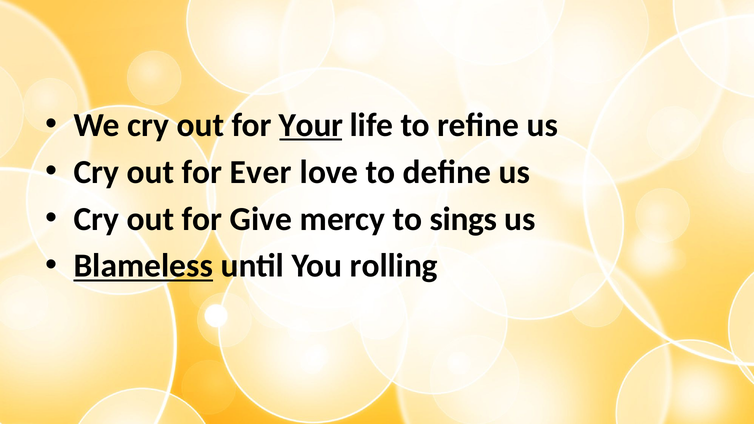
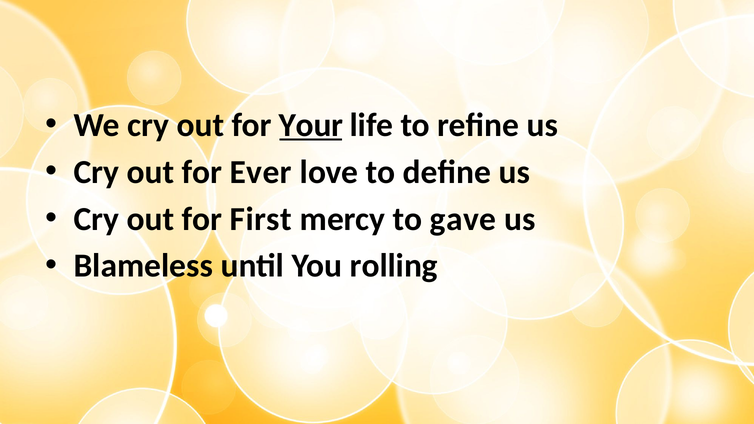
Give: Give -> First (261, 219)
sings: sings -> gave (463, 219)
Blameless underline: present -> none (143, 266)
